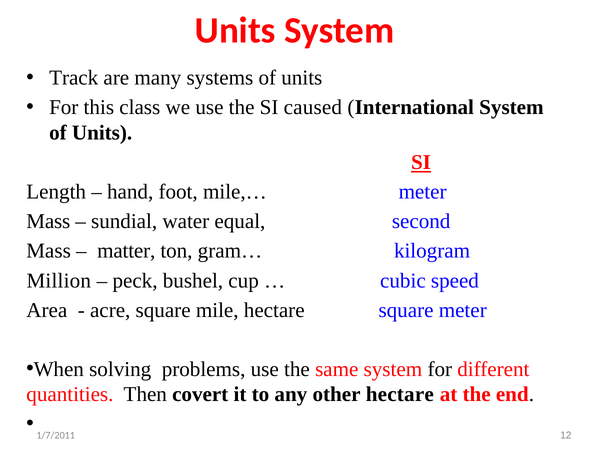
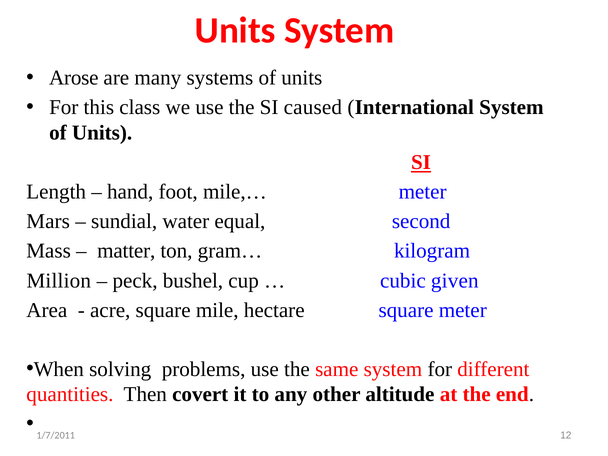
Track: Track -> Arose (74, 78)
Mass: Mass -> Mars (48, 221)
speed: speed -> given (455, 281)
other hectare: hectare -> altitude (400, 394)
